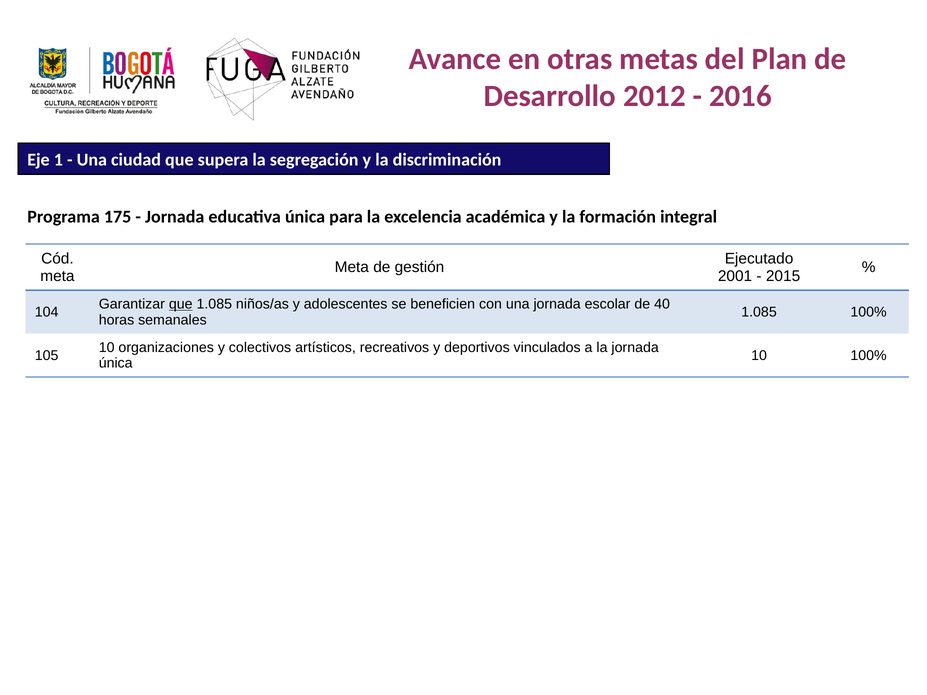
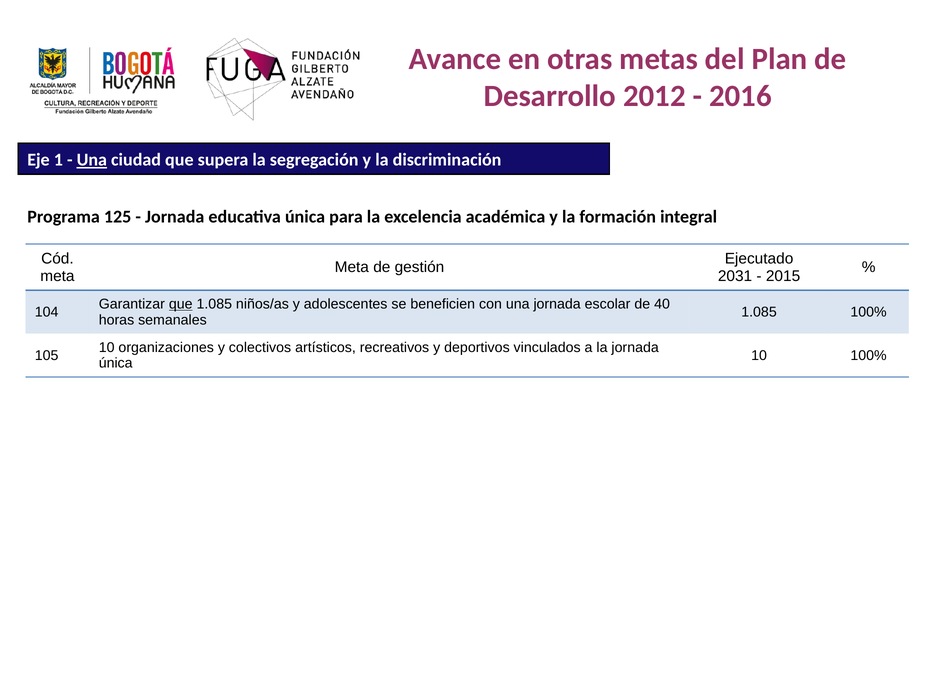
Una underline: none -> present (92, 160)
175: 175 -> 125 (118, 217)
2001: 2001 -> 2031 (735, 276)
